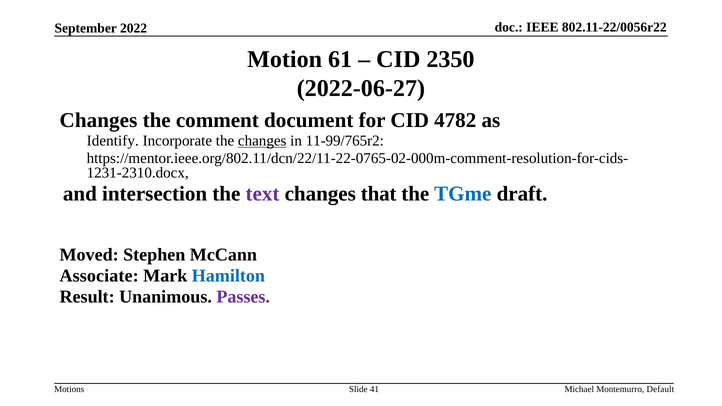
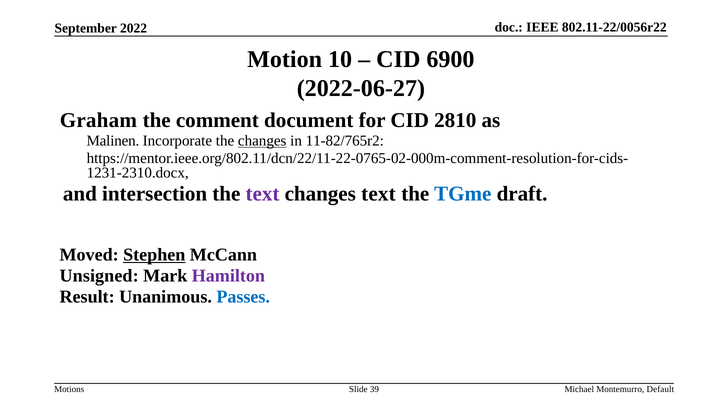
61: 61 -> 10 (340, 59)
2350: 2350 -> 6900 (450, 59)
Changes: Changes -> Graham (98, 120)
4782: 4782 -> 2810 (455, 120)
Identify: Identify -> Malinen (113, 141)
11-99/765r2: 11-99/765r2 -> 11-82/765r2 (345, 141)
changes that: that -> text (378, 194)
Stephen underline: none -> present (154, 255)
Associate: Associate -> Unsigned (99, 276)
Hamilton colour: blue -> purple (228, 276)
Passes colour: purple -> blue (243, 297)
41: 41 -> 39 (374, 390)
